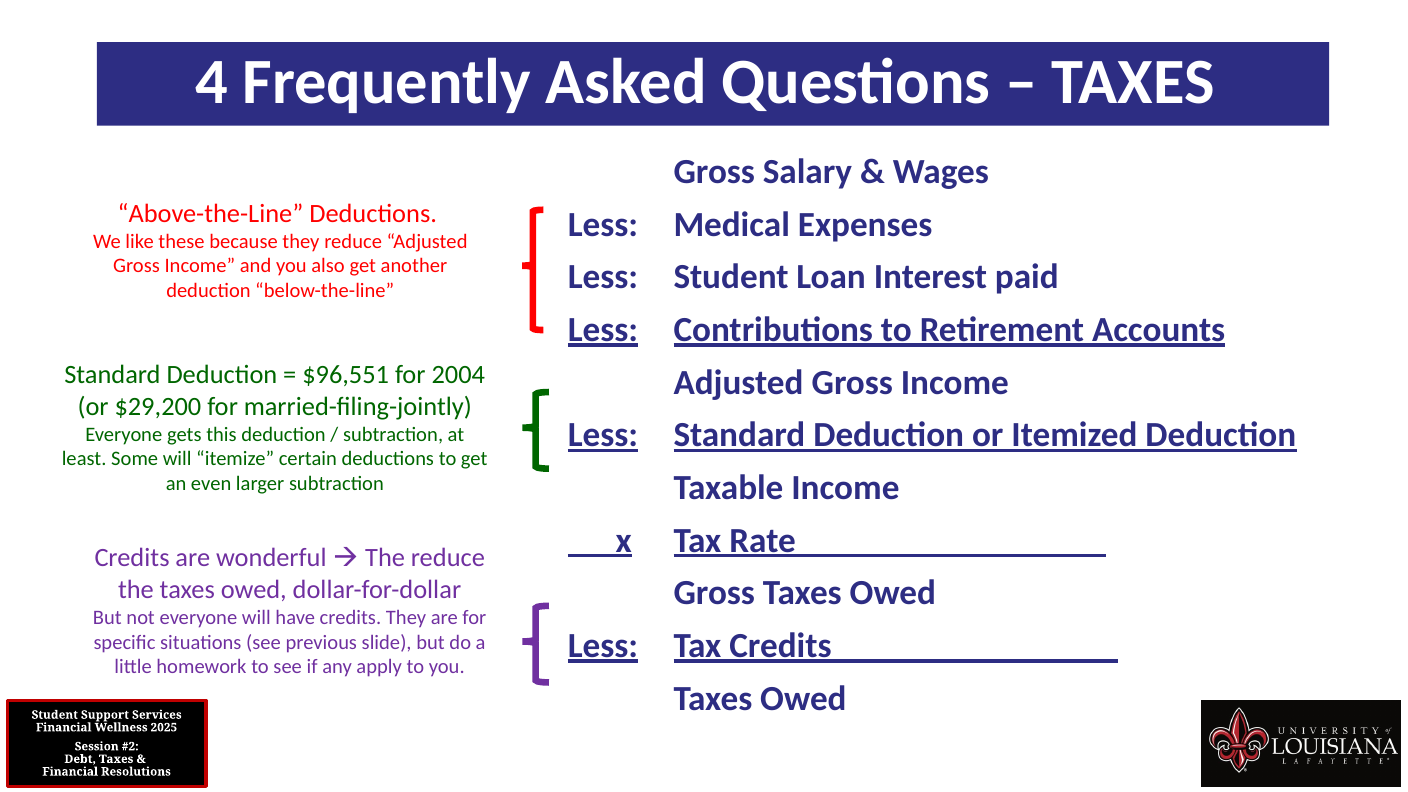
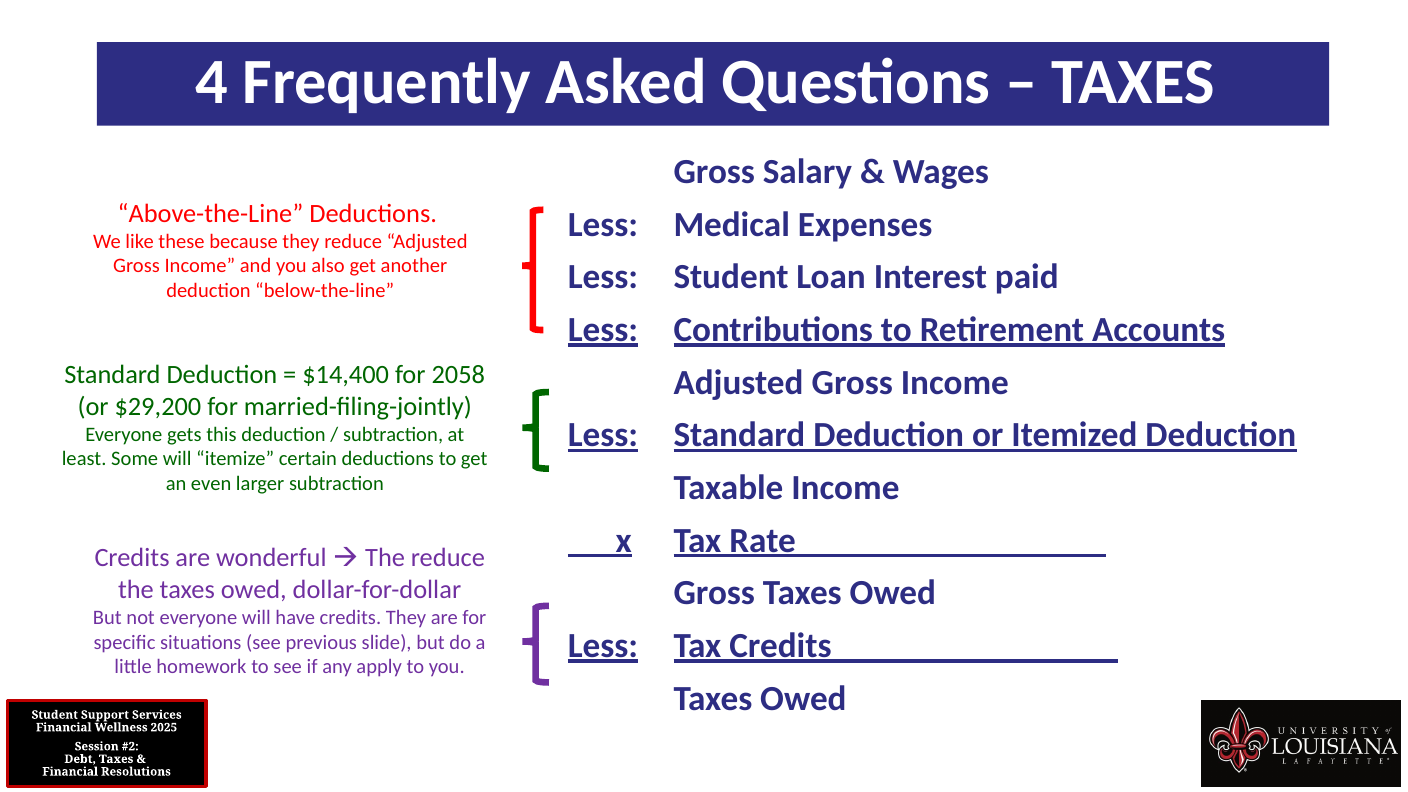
$96,551: $96,551 -> $14,400 (346, 375)
2004: 2004 -> 2058 (458, 375)
